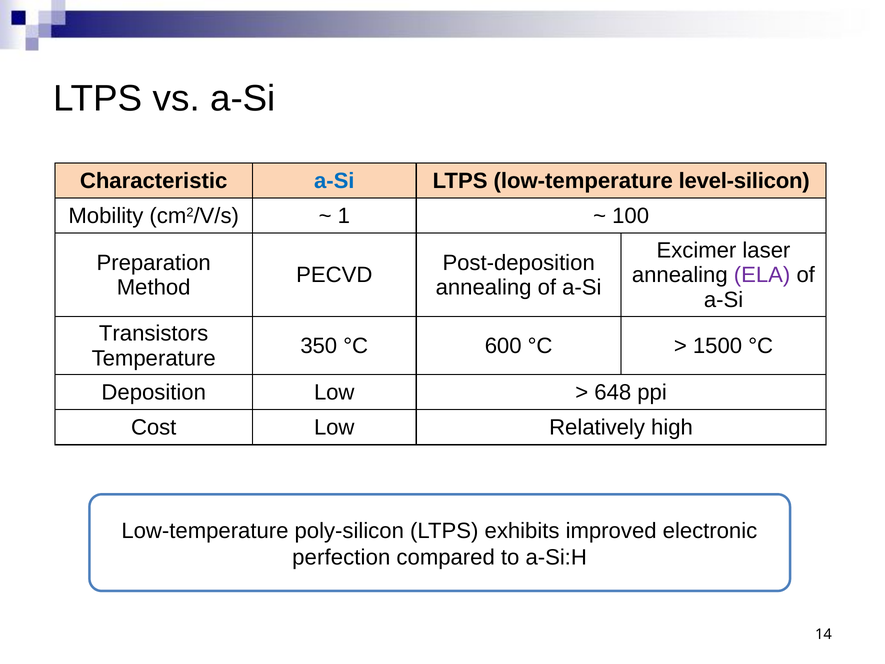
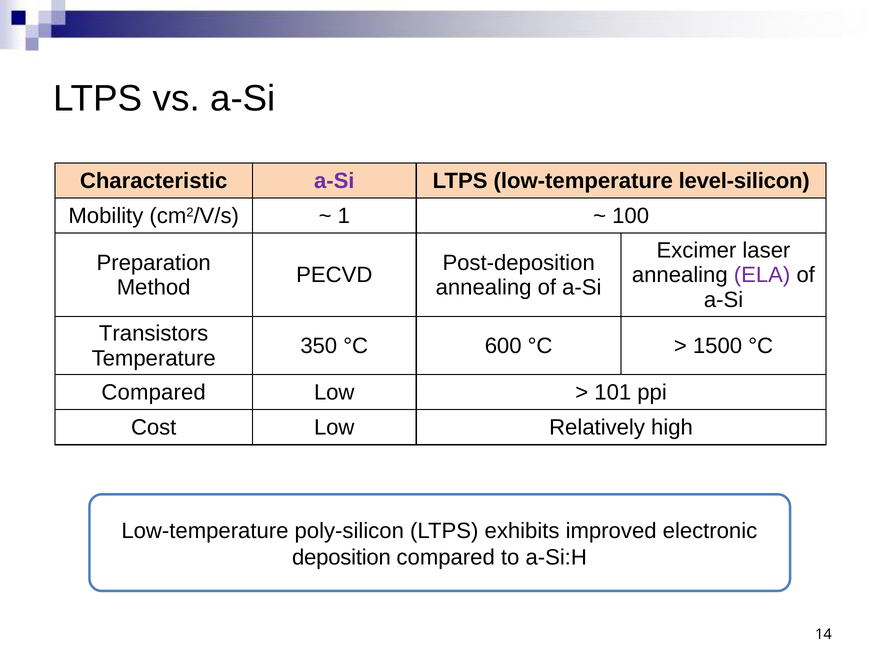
a-Si colour: blue -> purple (334, 181)
Deposition: Deposition -> Compared (154, 392)
648: 648 -> 101 (613, 392)
perfection: perfection -> deposition (341, 557)
